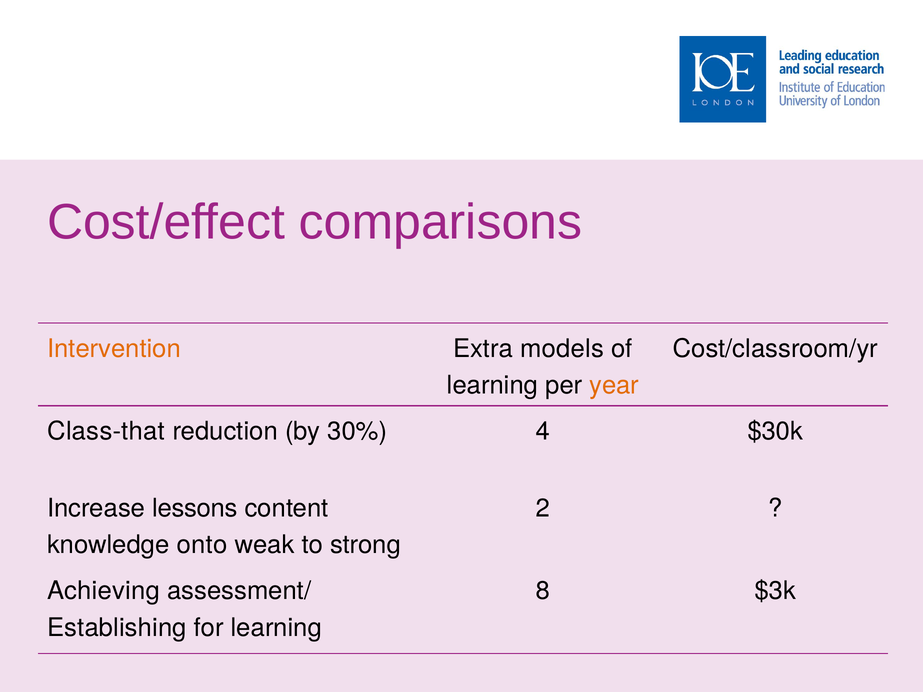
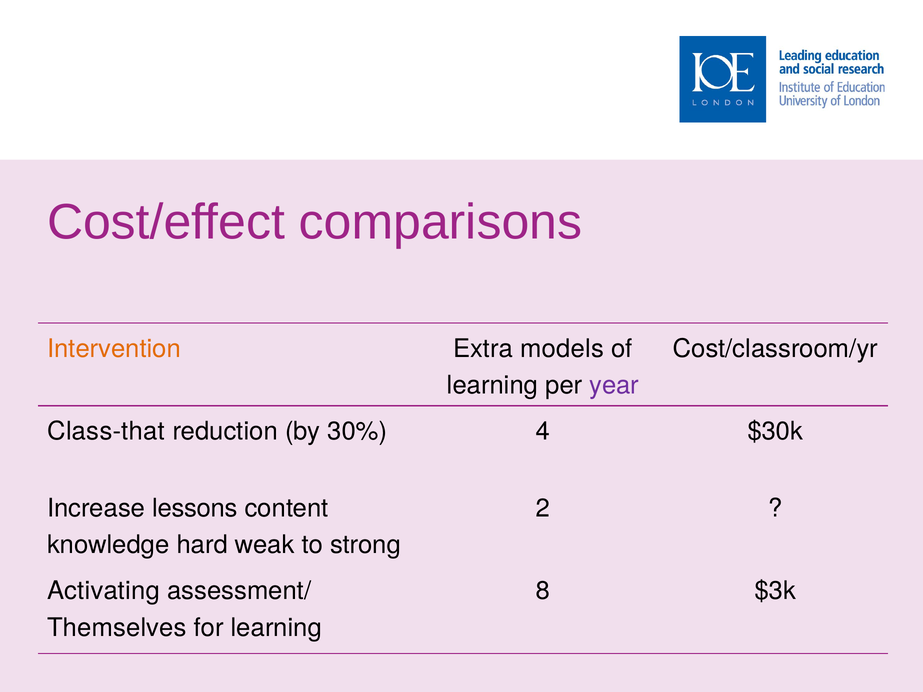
year colour: orange -> purple (614, 386)
onto: onto -> hard (202, 545)
Achieving: Achieving -> Activating (103, 591)
Establishing: Establishing -> Themselves (117, 628)
